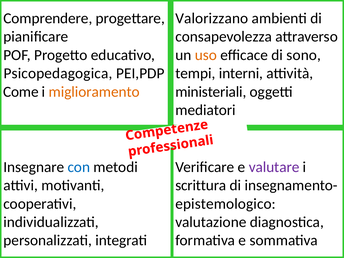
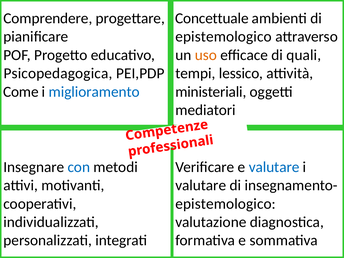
Valorizzano: Valorizzano -> Concettuale (212, 18)
consapevolezza: consapevolezza -> epistemologico (224, 37)
sono: sono -> quali (304, 55)
interni: interni -> lessico (241, 73)
miglioramento colour: orange -> blue (94, 92)
valutare colour: purple -> blue (274, 167)
scrittura: scrittura -> valutare (201, 185)
